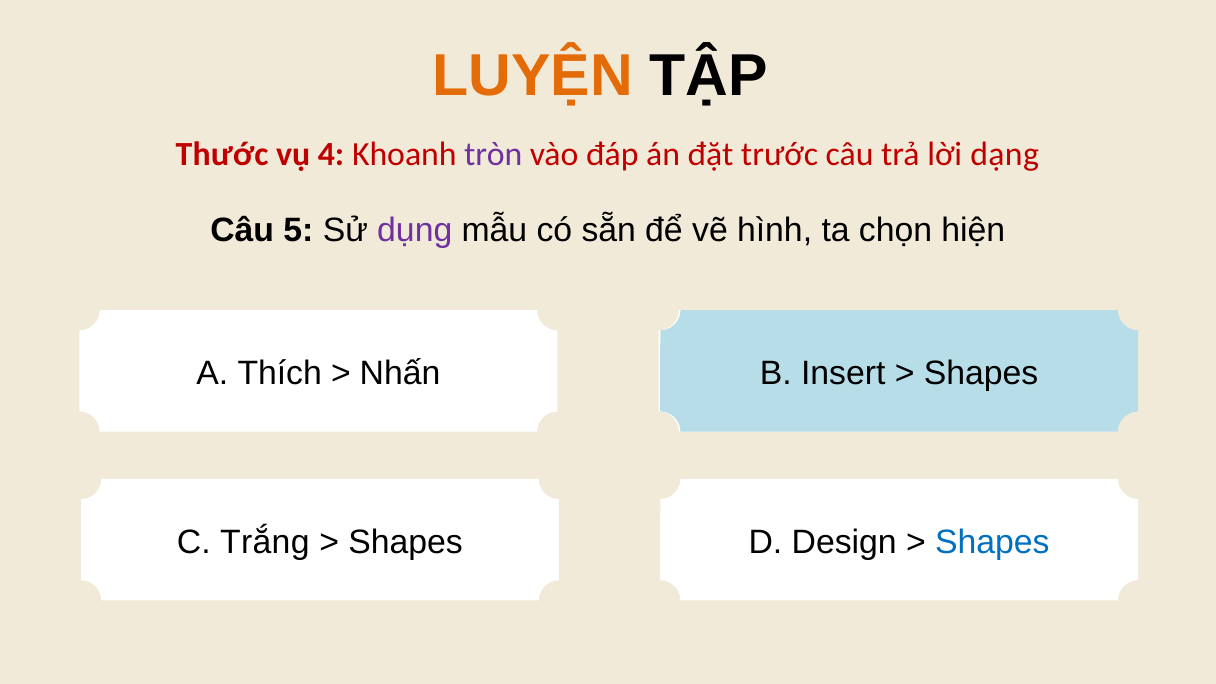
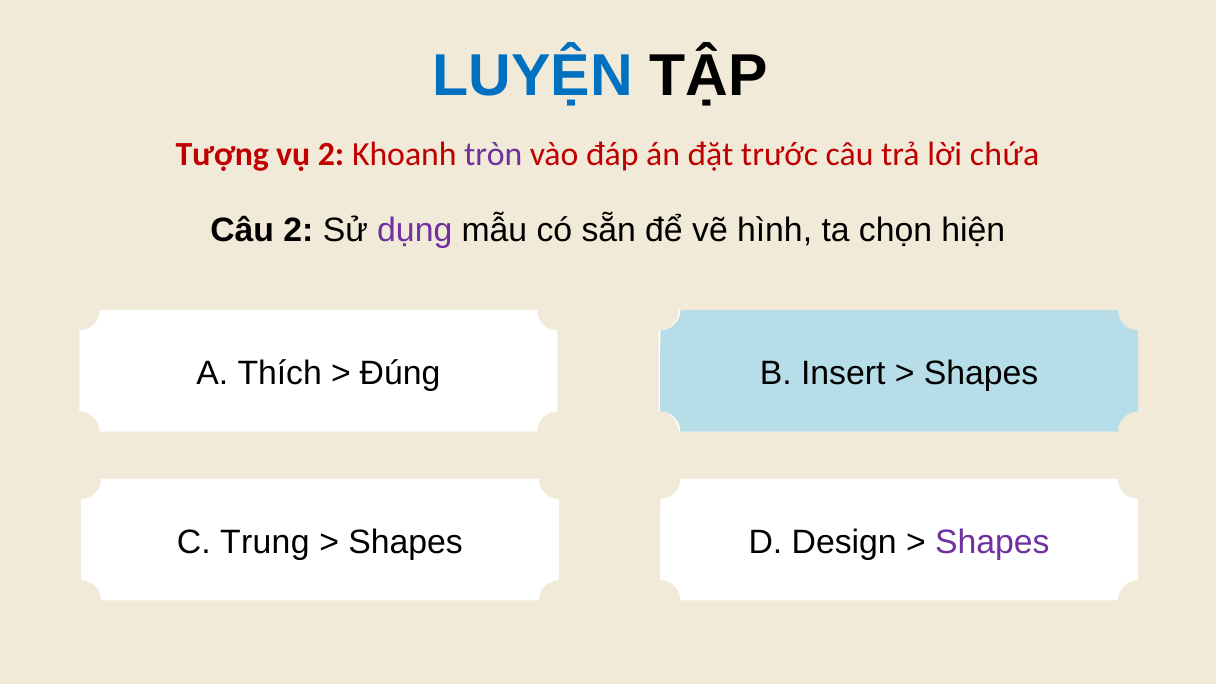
LUYỆN colour: orange -> blue (533, 76)
Thước: Thước -> Tượng (222, 155)
vụ 4: 4 -> 2 (331, 155)
dạng: dạng -> chứa (1005, 155)
Câu 5: 5 -> 2 (298, 231)
Nhấn: Nhấn -> Đúng (400, 373)
Trắng: Trắng -> Trung (265, 542)
Shapes colour: blue -> purple (992, 542)
